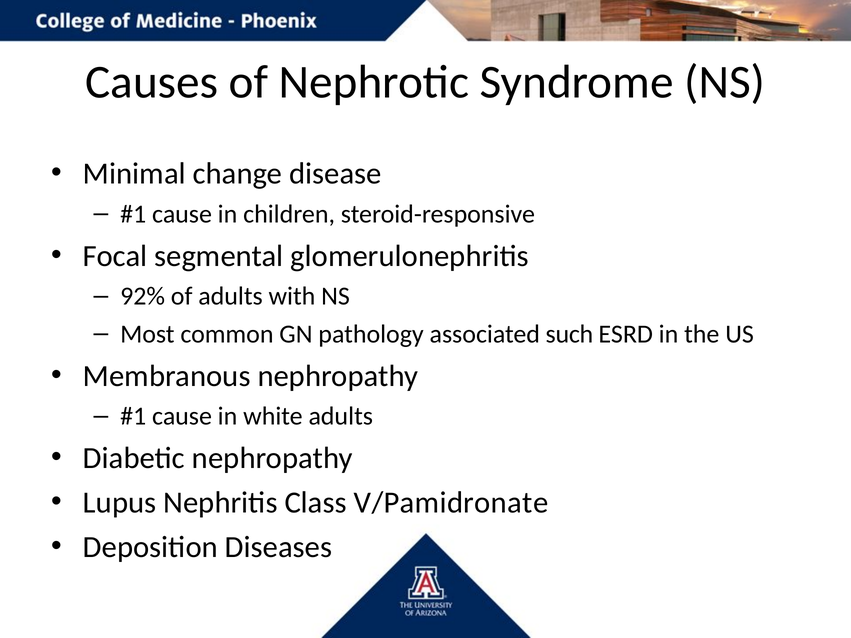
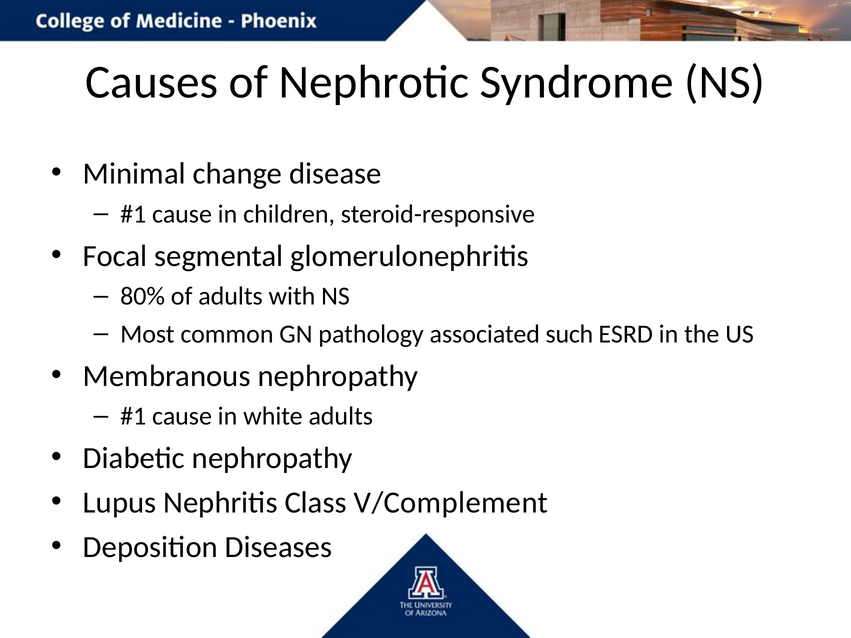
92%: 92% -> 80% (143, 296)
V/Pamidronate: V/Pamidronate -> V/Complement (451, 503)
